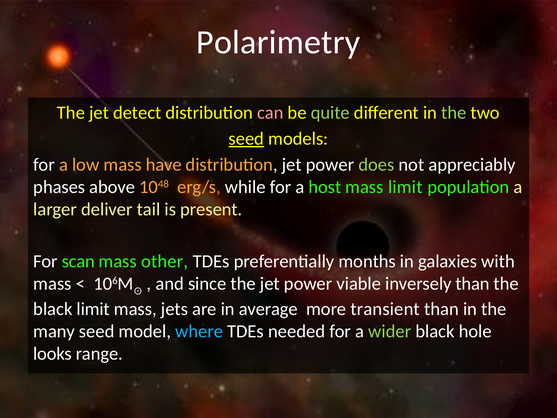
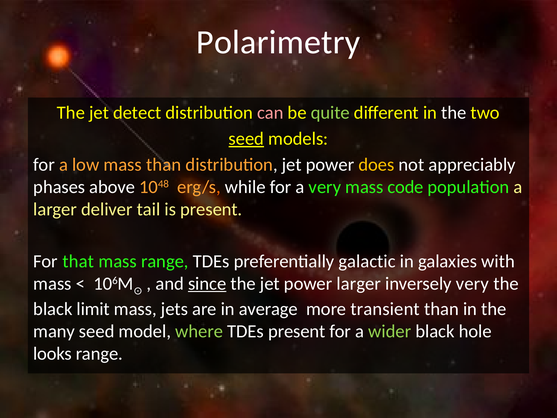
the colour: light green -> white (454, 113)
mass have: have -> than (164, 165)
does colour: light green -> yellow (376, 165)
a host: host -> very (325, 187)
mass limit: limit -> code (406, 187)
scan: scan -> that (78, 261)
mass other: other -> range (165, 261)
months: months -> galactic (367, 261)
since underline: none -> present (207, 283)
power viable: viable -> larger (359, 283)
inversely than: than -> very (472, 283)
where colour: light blue -> light green (199, 331)
TDEs needed: needed -> present (297, 331)
